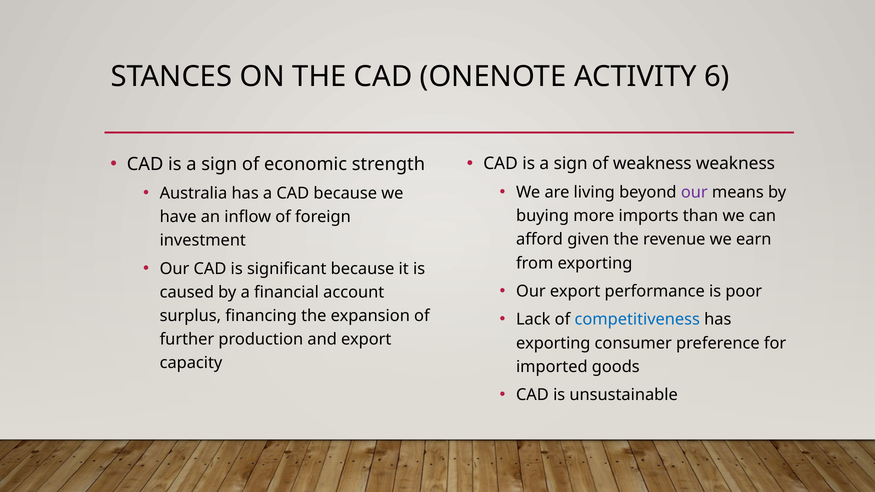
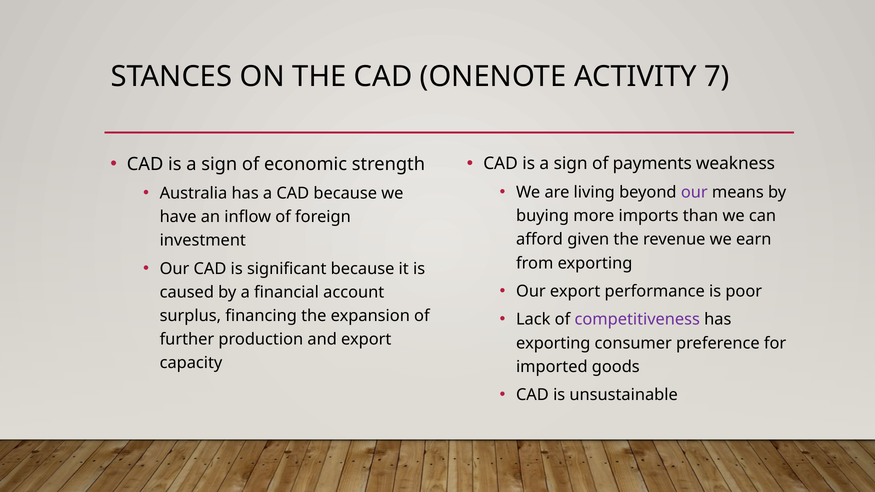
6: 6 -> 7 (717, 77)
of weakness: weakness -> payments (652, 164)
competitiveness colour: blue -> purple (637, 320)
